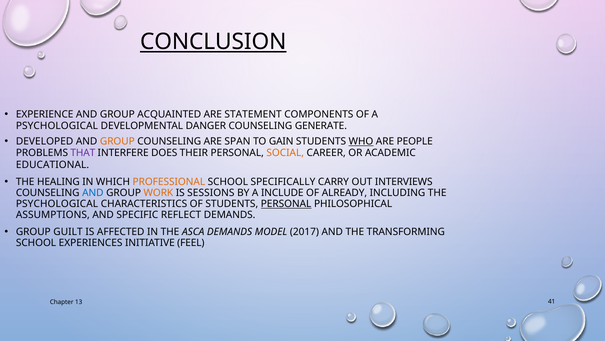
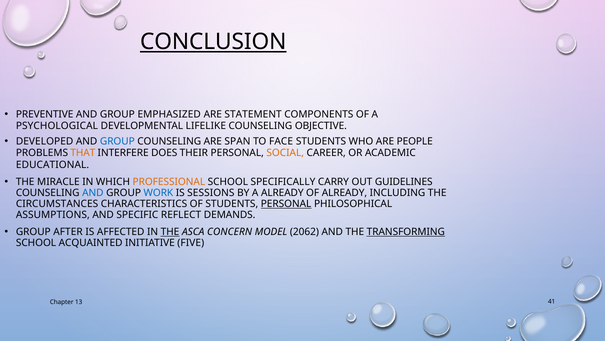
EXPERIENCE: EXPERIENCE -> PREVENTIVE (45, 114)
ACQUAINTED: ACQUAINTED -> EMPHASIZED (169, 114)
DANGER: DANGER -> LIFELIKE (206, 126)
GENERATE: GENERATE -> OBJECTIVE (321, 126)
GROUP colour: orange -> blue (117, 141)
GAIN: GAIN -> FACE (281, 141)
WHO underline: present -> none (361, 141)
THAT colour: purple -> orange (83, 153)
HEALING: HEALING -> MIRACLE (58, 182)
INTERVIEWS: INTERVIEWS -> GUIDELINES (404, 182)
WORK colour: orange -> blue (158, 193)
A INCLUDE: INCLUDE -> ALREADY (282, 193)
PSYCHOLOGICAL: PSYCHOLOGICAL -> CIRCUMSTANCES (57, 203)
GUILT: GUILT -> AFTER (68, 231)
THE underline: none -> present (170, 231)
ASCA DEMANDS: DEMANDS -> CONCERN (230, 231)
2017: 2017 -> 2062 (304, 231)
TRANSFORMING underline: none -> present (406, 231)
EXPERIENCES: EXPERIENCES -> ACQUAINTED (91, 242)
FEEL: FEEL -> FIVE (191, 242)
